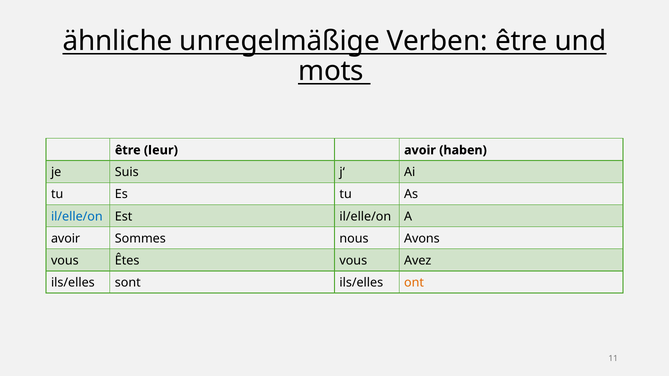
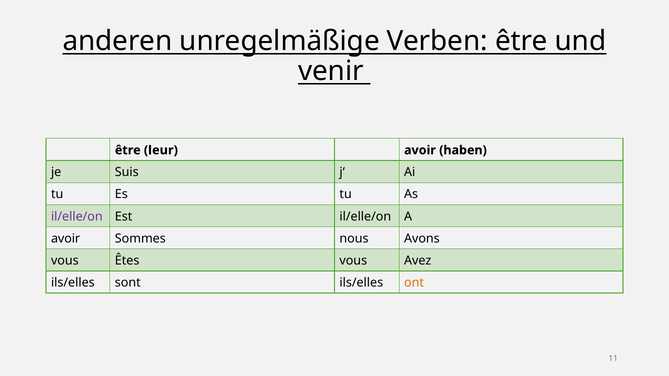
ähnliche: ähnliche -> anderen (117, 41)
mots: mots -> venir (331, 71)
il/elle/on colour: blue -> purple (77, 217)
